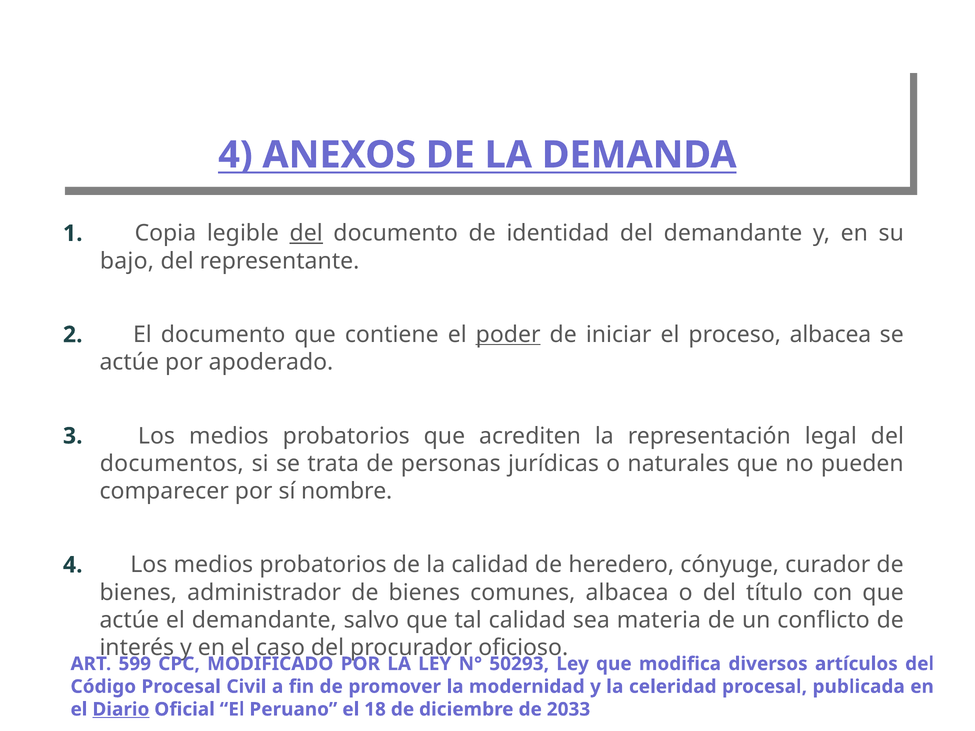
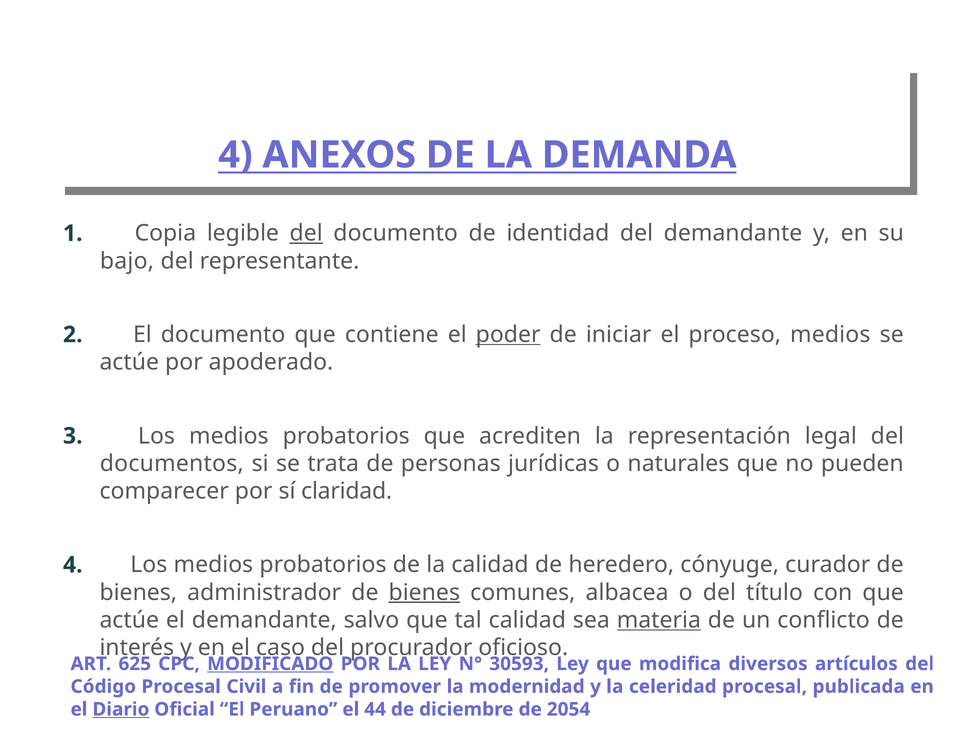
proceso albacea: albacea -> medios (830, 335)
nombre: nombre -> claridad (347, 491)
bienes underline: none -> present (424, 593)
materia underline: none -> present (659, 620)
599: 599 -> 625 (135, 664)
MODIFICADO underline: none -> present (270, 664)
50293: 50293 -> 30593 (519, 664)
18: 18 -> 44 (375, 710)
2033: 2033 -> 2054 (569, 710)
